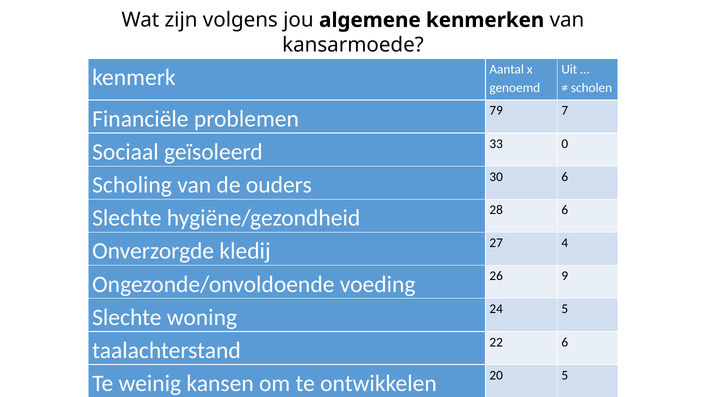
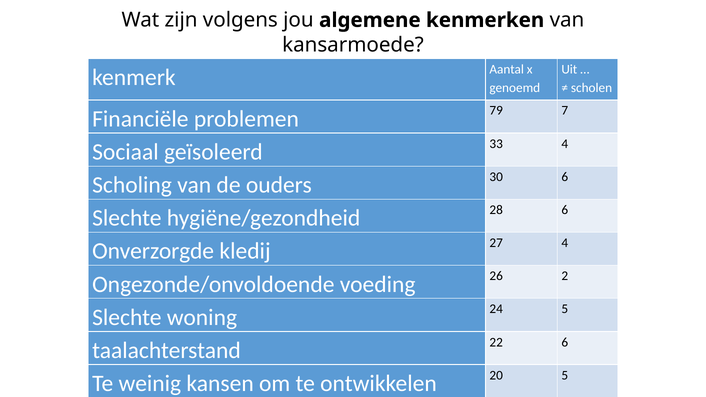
33 0: 0 -> 4 (565, 144)
26 9: 9 -> 2 (565, 276)
